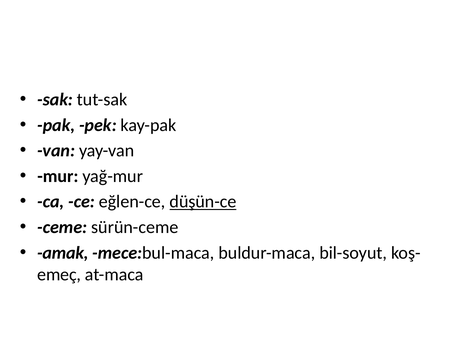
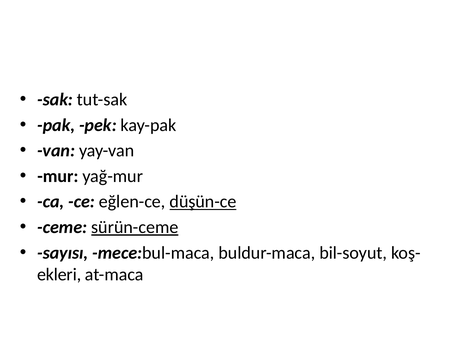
sürün-ceme underline: none -> present (135, 227)
amak: amak -> sayısı (63, 253)
emeç: emeç -> ekleri (59, 274)
